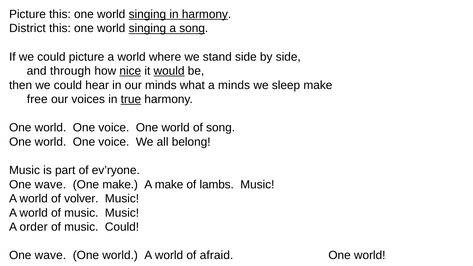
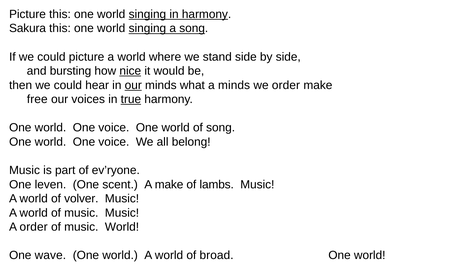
District: District -> Sakura (28, 28)
through: through -> bursting (71, 71)
would underline: present -> none (169, 71)
our underline: none -> present (133, 85)
we sleep: sleep -> order (286, 85)
wave: wave -> leven (50, 185)
One make: make -> scent (120, 185)
music Could: Could -> World (122, 227)
afraid: afraid -> broad (217, 255)
